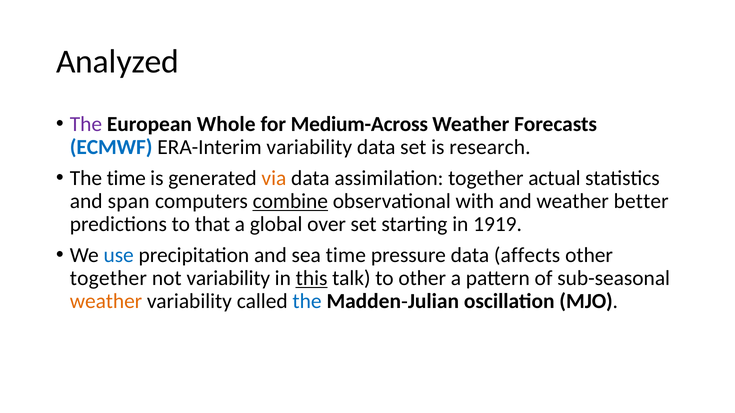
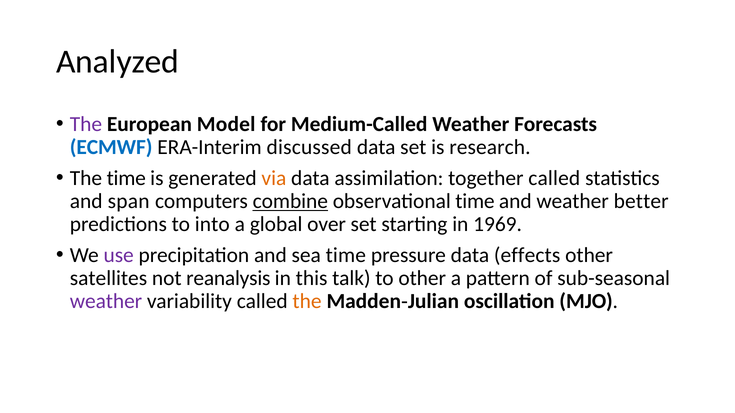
Whole: Whole -> Model (226, 124)
Medium-Across: Medium-Across -> Medium-Called (359, 124)
ERA-Interim variability: variability -> discussed (309, 147)
together actual: actual -> called (554, 178)
observational with: with -> time (475, 201)
that: that -> into (212, 225)
1919: 1919 -> 1969 (498, 225)
use colour: blue -> purple (119, 255)
affects: affects -> effects (527, 255)
together: together -> satellites (108, 279)
not variability: variability -> reanalysis (228, 279)
this underline: present -> none (312, 279)
weather colour: orange -> purple (106, 302)
the colour: blue -> orange (307, 302)
